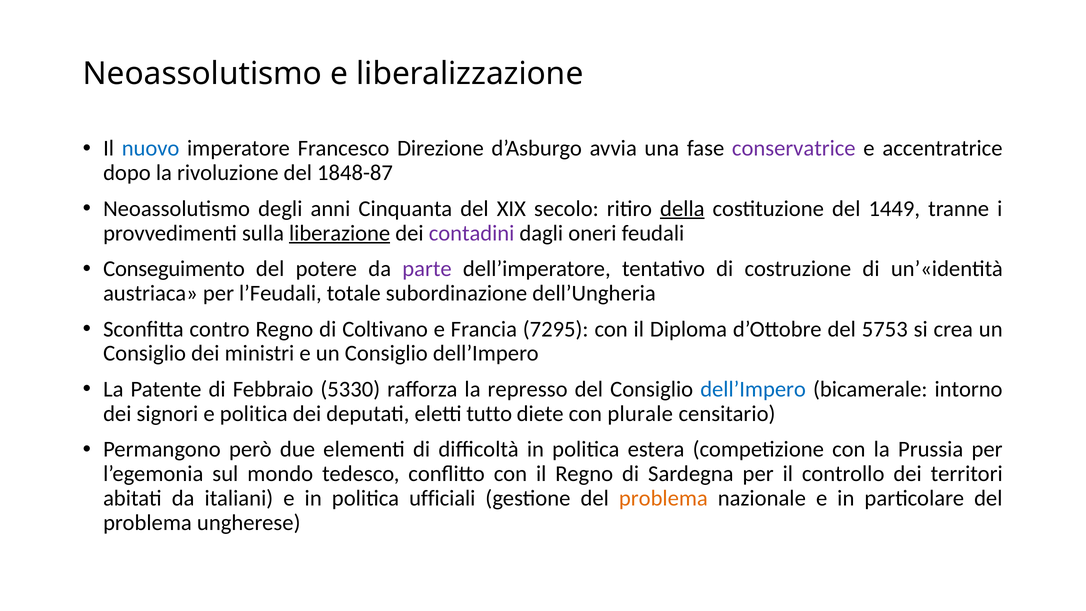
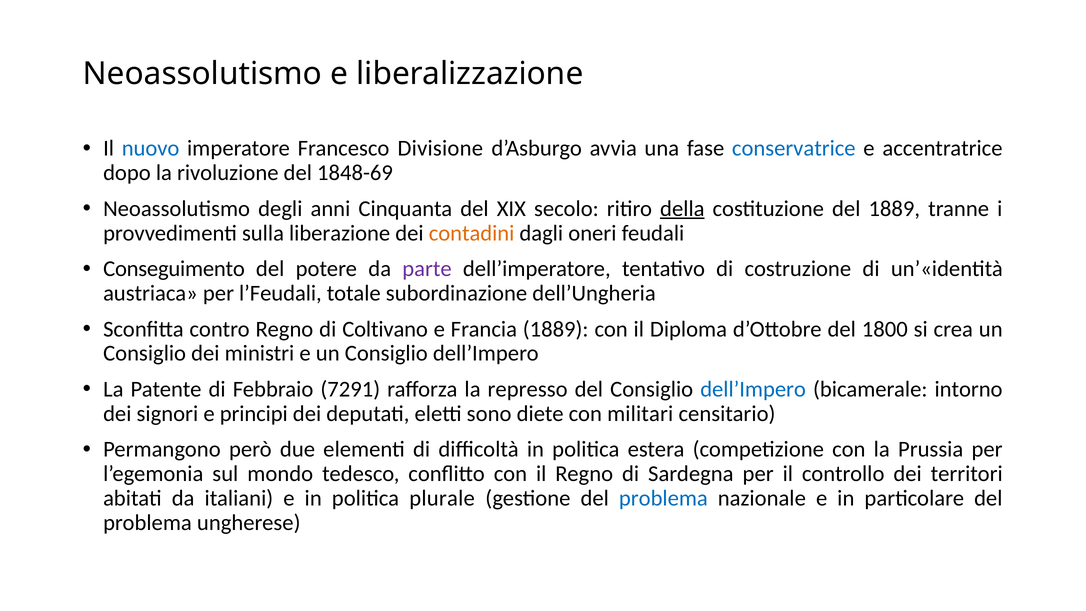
Direzione: Direzione -> Divisione (440, 148)
conservatrice colour: purple -> blue (794, 148)
1848-87: 1848-87 -> 1848-69 (355, 173)
del 1449: 1449 -> 1889 (894, 209)
liberazione underline: present -> none (340, 233)
contadini colour: purple -> orange (472, 233)
Francia 7295: 7295 -> 1889 (556, 329)
5753: 5753 -> 1800 (885, 329)
5330: 5330 -> 7291 (350, 389)
e politica: politica -> principi (254, 414)
tutto: tutto -> sono (489, 414)
plurale: plurale -> militari (640, 414)
ufficiali: ufficiali -> plurale (442, 498)
problema colour: orange -> blue (663, 498)
